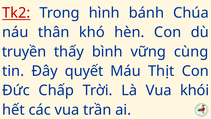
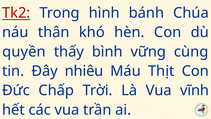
truyền: truyền -> quyền (24, 52)
quyết: quyết -> nhiêu (84, 71)
khói: khói -> vĩnh (195, 90)
